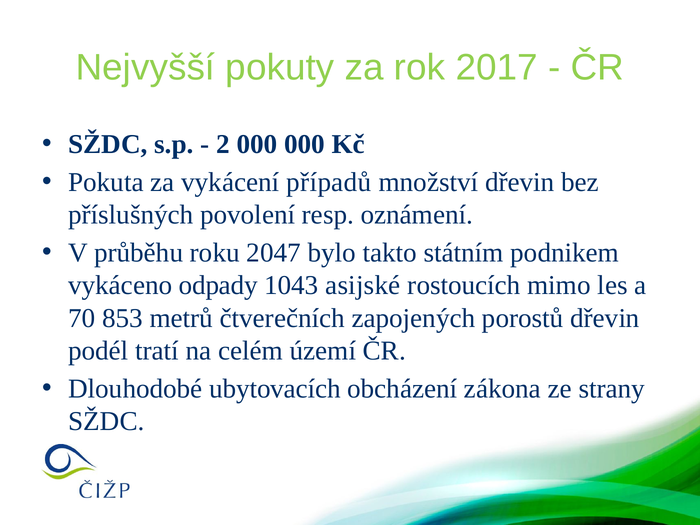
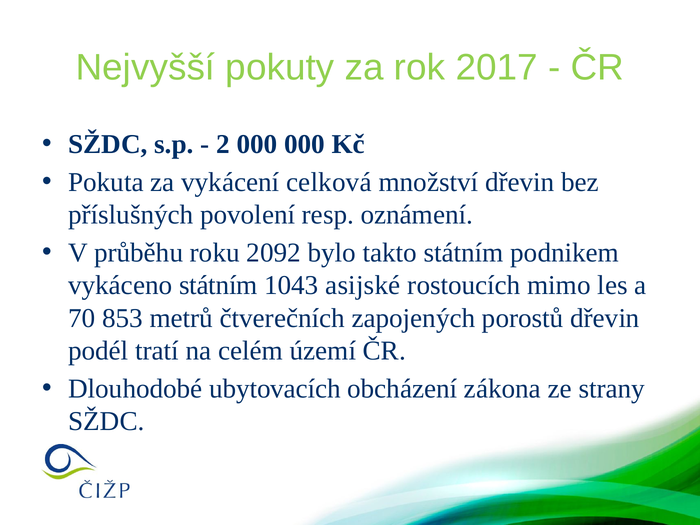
případů: případů -> celková (329, 182)
2047: 2047 -> 2092 (274, 253)
vykáceno odpady: odpady -> státním (218, 286)
